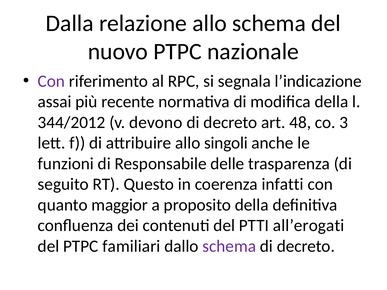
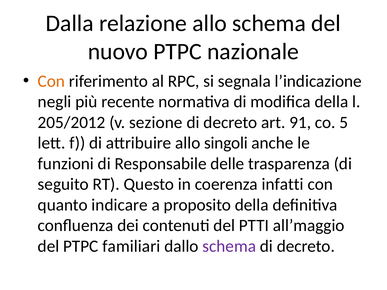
Con colour: purple -> orange (51, 81)
assai: assai -> negli (55, 102)
344/2012: 344/2012 -> 205/2012 (72, 122)
devono: devono -> sezione (156, 122)
48: 48 -> 91 (300, 122)
3: 3 -> 5 (344, 122)
maggior: maggior -> indicare (120, 205)
all’erogati: all’erogati -> all’maggio (309, 226)
